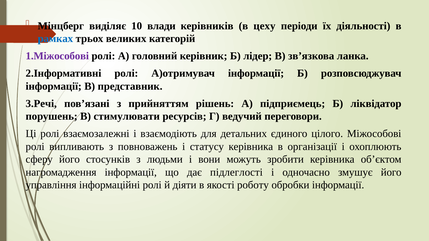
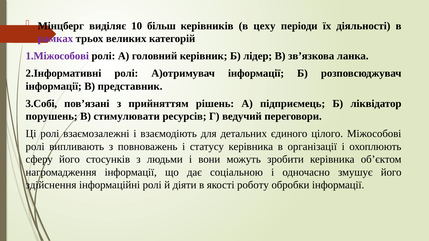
влади: влади -> більш (161, 26)
рамках colour: blue -> purple (55, 39)
3.Речі: 3.Речі -> 3.Собі (41, 104)
підлеглості: підлеглості -> соціальною (237, 172)
управління: управління -> здійснення (51, 185)
